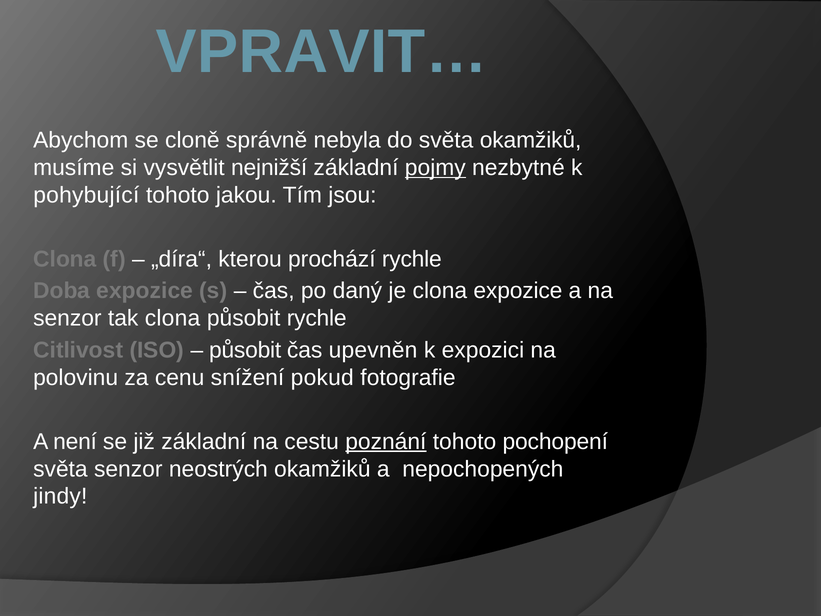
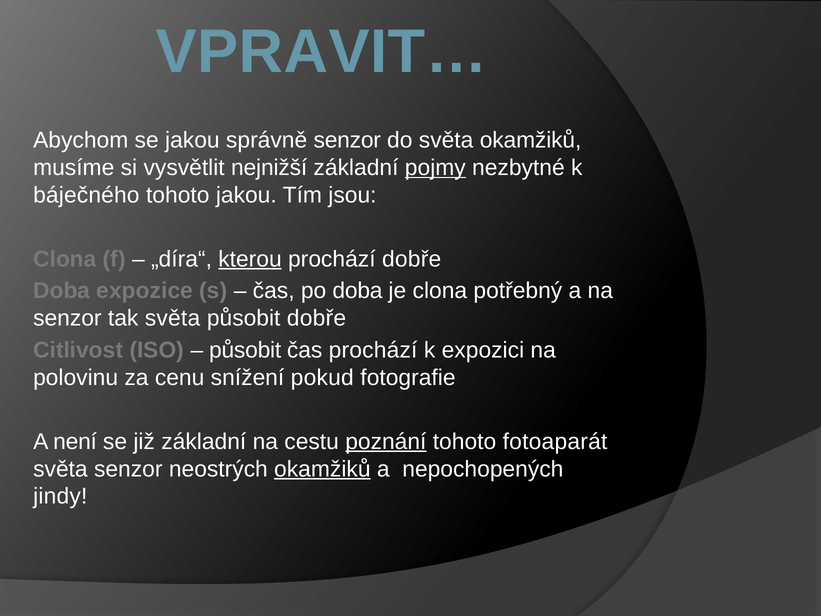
se cloně: cloně -> jakou (192, 140)
správně nebyla: nebyla -> senzor (347, 140)
pohybující: pohybující -> báječného (86, 195)
kterou underline: none -> present (250, 259)
prochází rychle: rychle -> dobře (412, 259)
po daný: daný -> doba (358, 291)
clona expozice: expozice -> potřebný (518, 291)
tak clona: clona -> světa (173, 318)
působit rychle: rychle -> dobře (316, 318)
čas upevněn: upevněn -> prochází (373, 350)
pochopení: pochopení -> fotoaparát (555, 441)
okamžiků underline: none -> present (322, 469)
